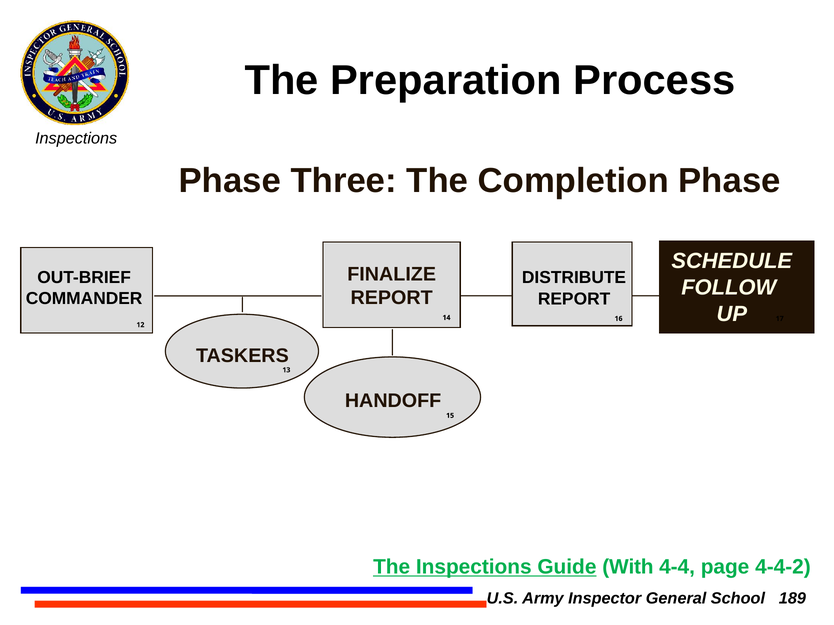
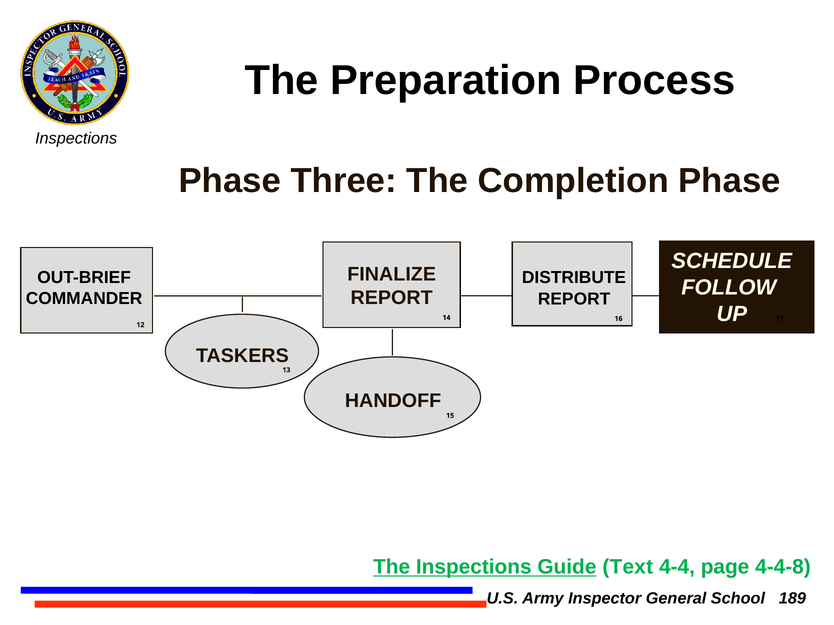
With: With -> Text (628, 567)
4-4-2: 4-4-2 -> 4-4-8 (783, 567)
